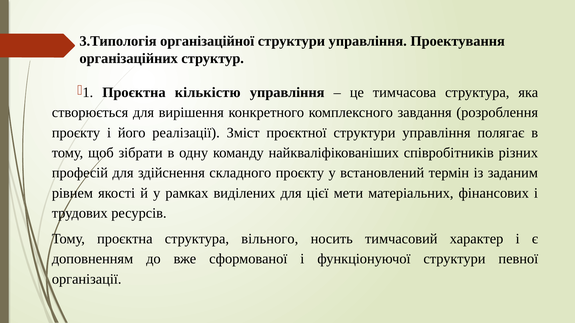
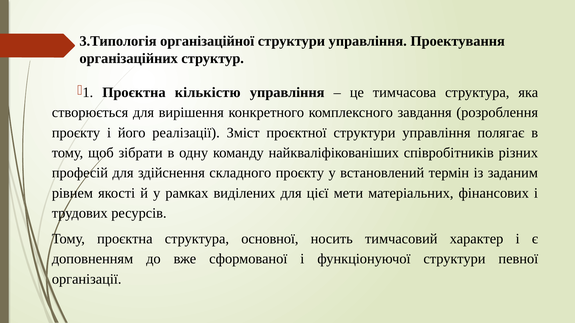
вільного: вільного -> основної (270, 239)
